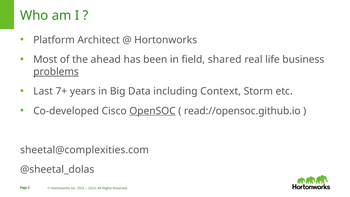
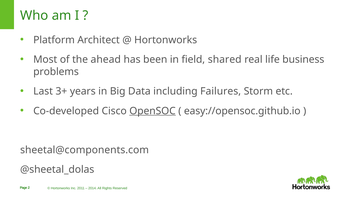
problems underline: present -> none (56, 72)
7+: 7+ -> 3+ (61, 91)
Context: Context -> Failures (221, 91)
read://opensoc.github.io: read://opensoc.github.io -> easy://opensoc.github.io (242, 111)
sheetal@complexities.com: sheetal@complexities.com -> sheetal@components.com (85, 150)
